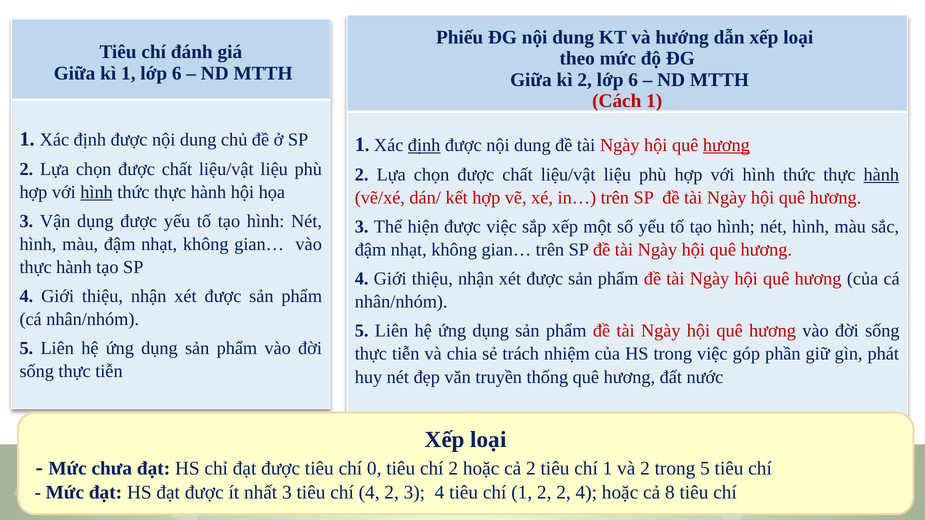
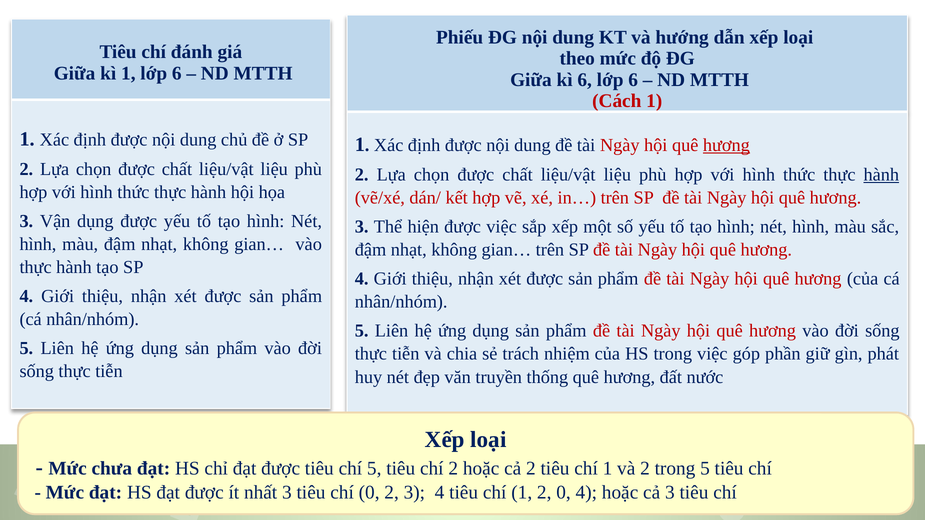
kì 2: 2 -> 6 (585, 80)
định underline: present -> none (424, 145)
hình underline: present -> none (97, 192)
chí 0: 0 -> 5 (374, 469)
chí 4: 4 -> 0 (369, 493)
2 2: 2 -> 0 (564, 493)
cả 8: 8 -> 3 (670, 493)
